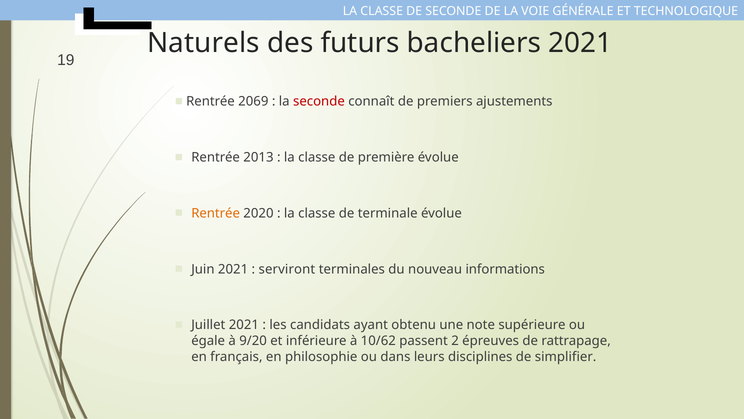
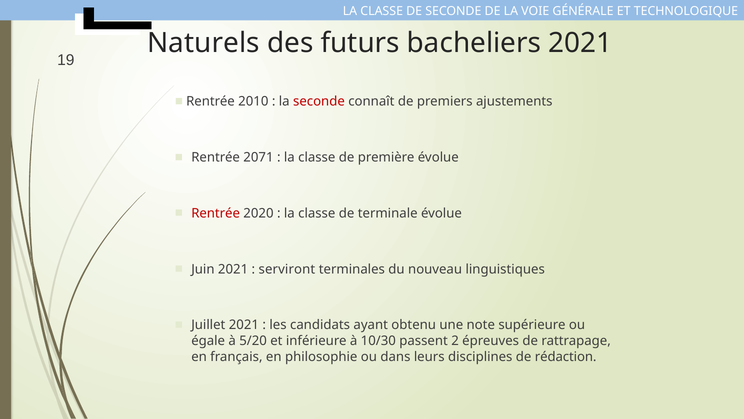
2069: 2069 -> 2010 (253, 101)
2013: 2013 -> 2071 (258, 157)
Rentrée colour: orange -> red (216, 213)
informations: informations -> linguistiques (505, 269)
9/20: 9/20 -> 5/20 (253, 341)
10/62: 10/62 -> 10/30 (378, 341)
simplifier: simplifier -> rédaction (566, 356)
